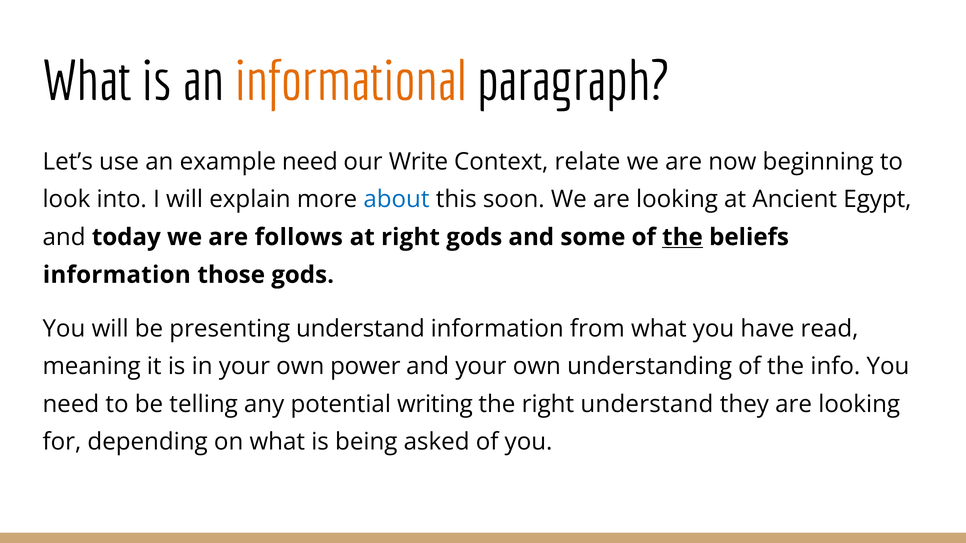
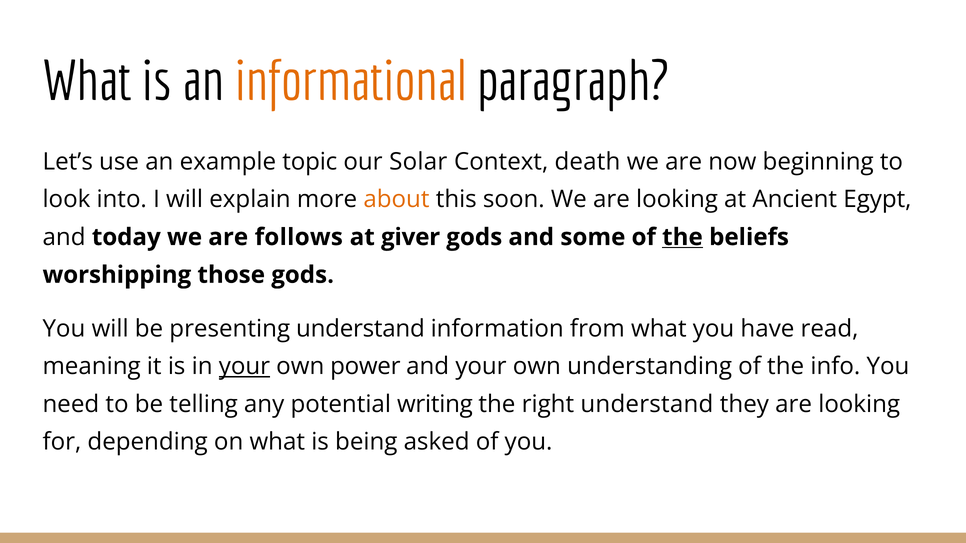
example need: need -> topic (310, 162)
Write: Write -> Solar (418, 162)
relate: relate -> death (587, 162)
about colour: blue -> orange (396, 200)
at right: right -> giver (411, 237)
information: information -> worshipping (117, 275)
your underline: none -> present (244, 367)
